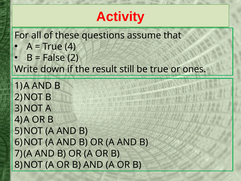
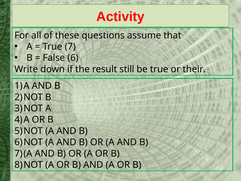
4: 4 -> 7 (70, 47)
2: 2 -> 6 (73, 58)
ones: ones -> their (194, 69)
